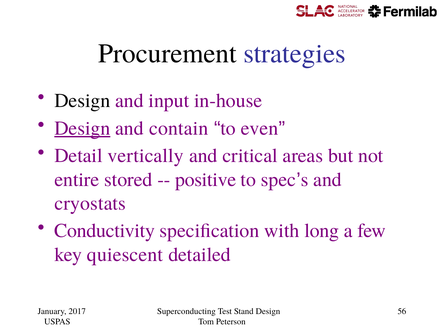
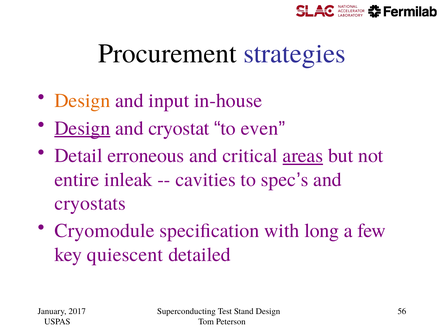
Design colour: black -> orange (82, 101)
contain: contain -> cryostat (179, 128)
vertically: vertically -> erroneous (146, 156)
areas underline: none -> present (303, 156)
stored: stored -> inleak (128, 179)
positive: positive -> cavities (206, 179)
Conductivity: Conductivity -> Cryomodule (104, 231)
